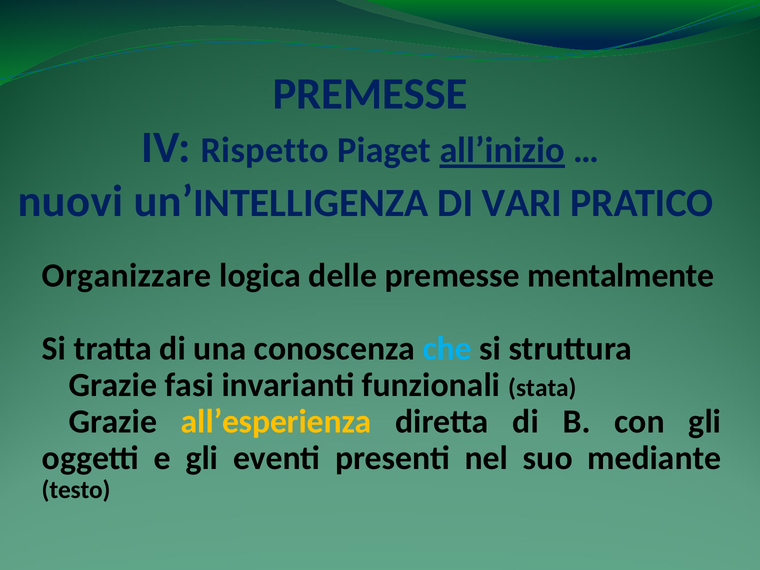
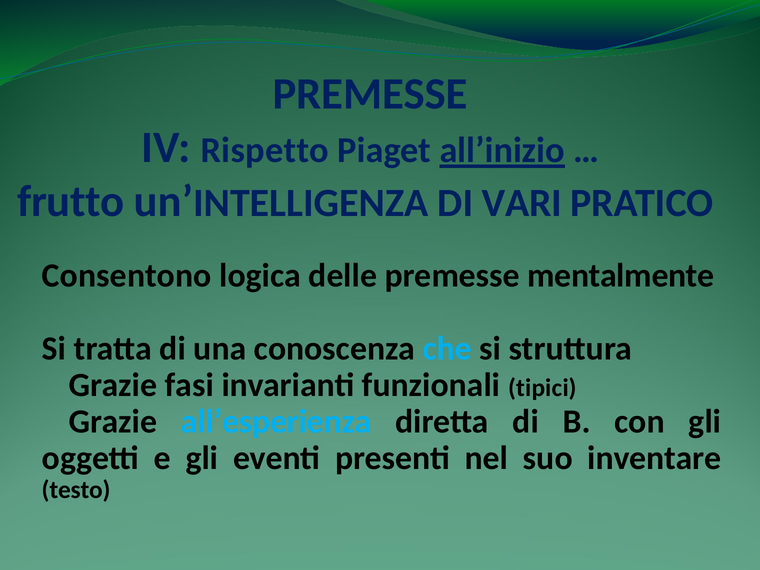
nuovi: nuovi -> frutto (71, 201)
Organizzare: Organizzare -> Consentono (127, 276)
stata: stata -> tipici (543, 388)
all’esperienza colour: yellow -> light blue (276, 422)
mediante: mediante -> inventare (654, 458)
